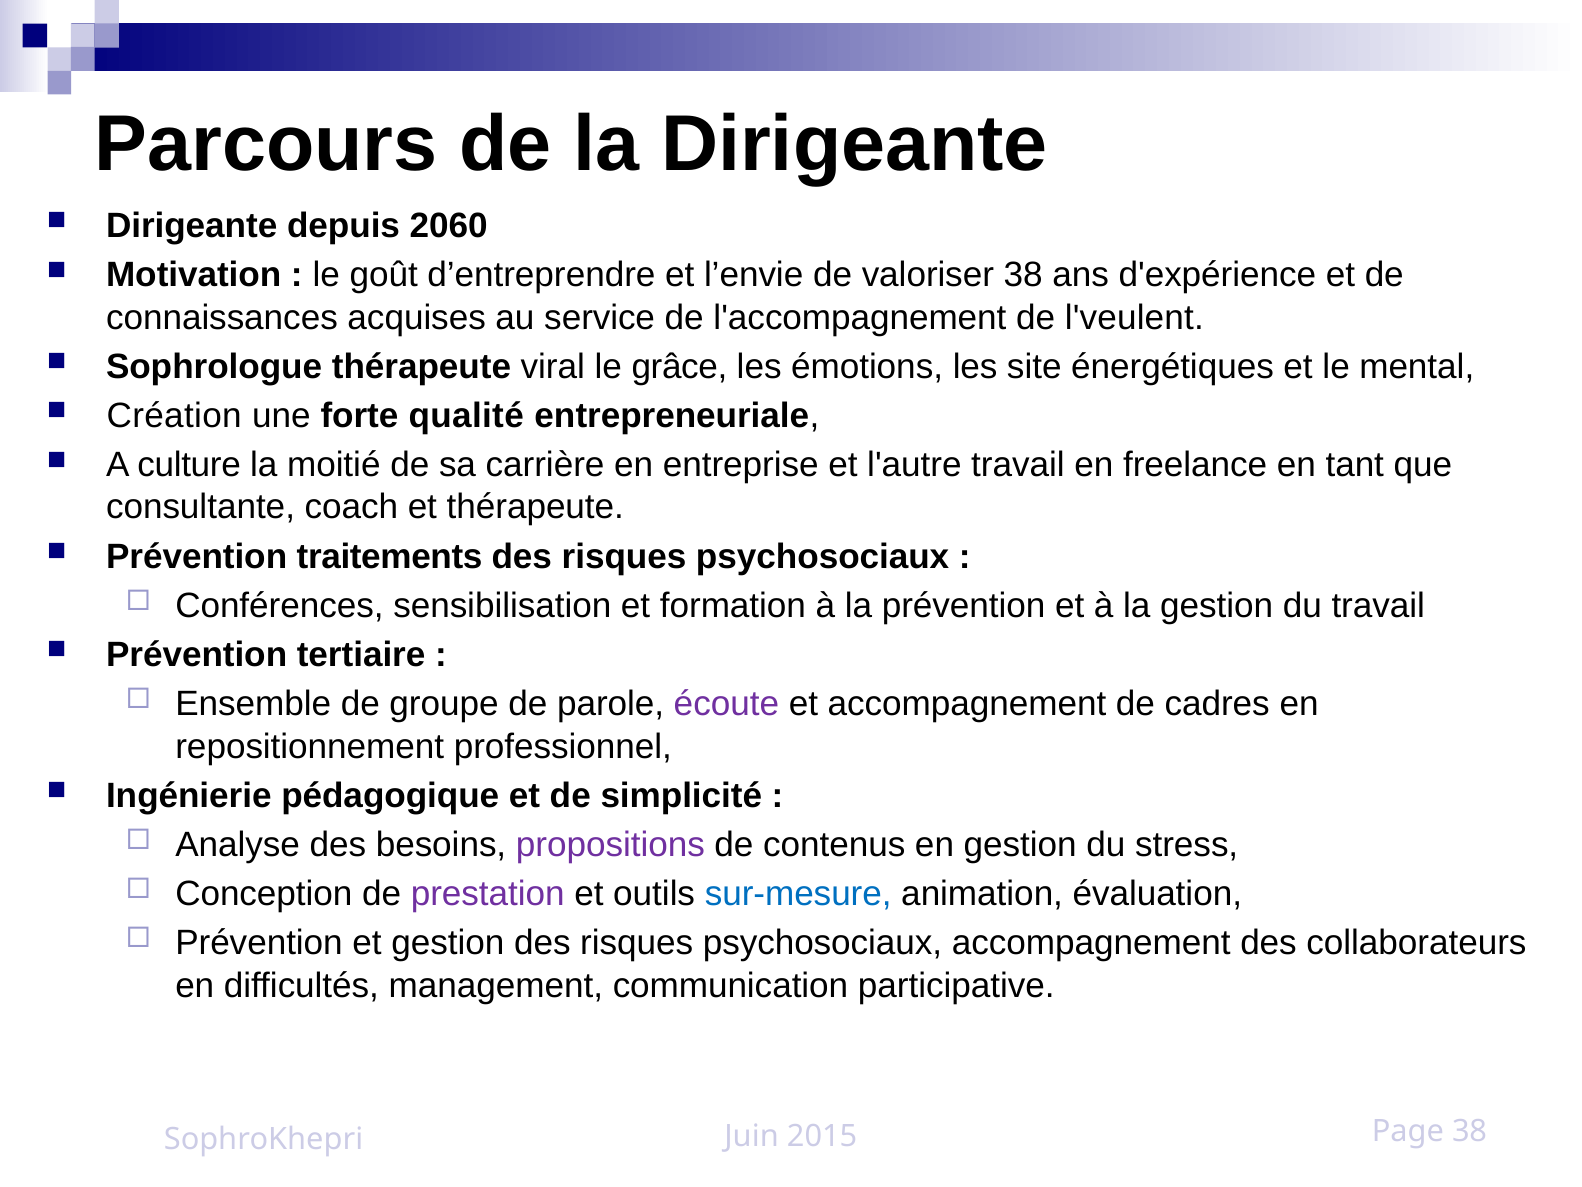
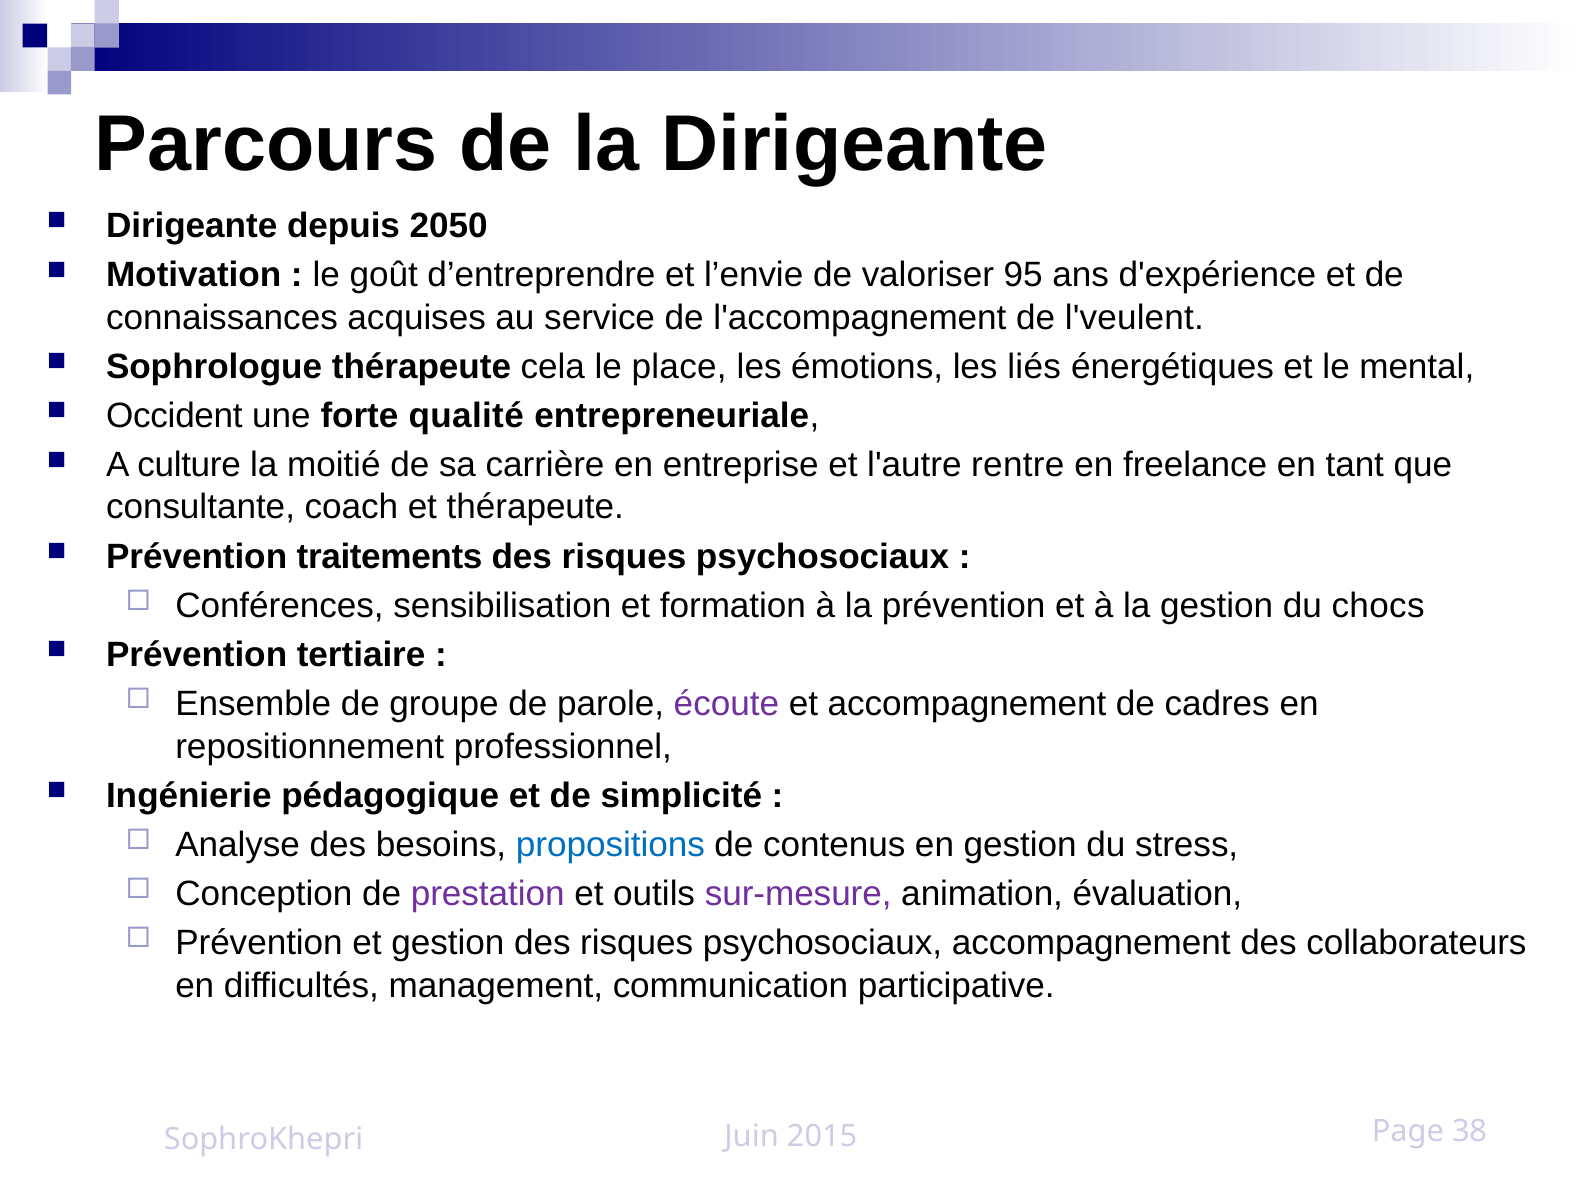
2060: 2060 -> 2050 (449, 226)
valoriser 38: 38 -> 95 (1023, 275)
viral: viral -> cela (553, 367)
grâce: grâce -> place (679, 367)
site: site -> liés (1034, 367)
Création: Création -> Occident (174, 416)
l'autre travail: travail -> rentre (1018, 465)
du travail: travail -> chocs (1378, 606)
propositions colour: purple -> blue (610, 845)
sur-mesure colour: blue -> purple (798, 894)
